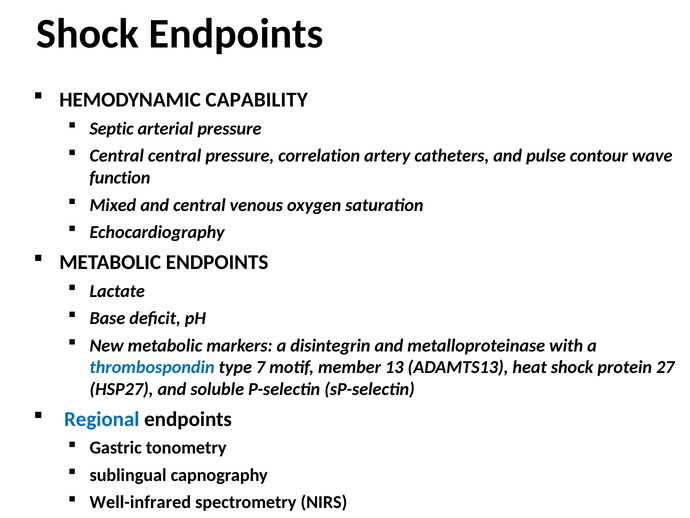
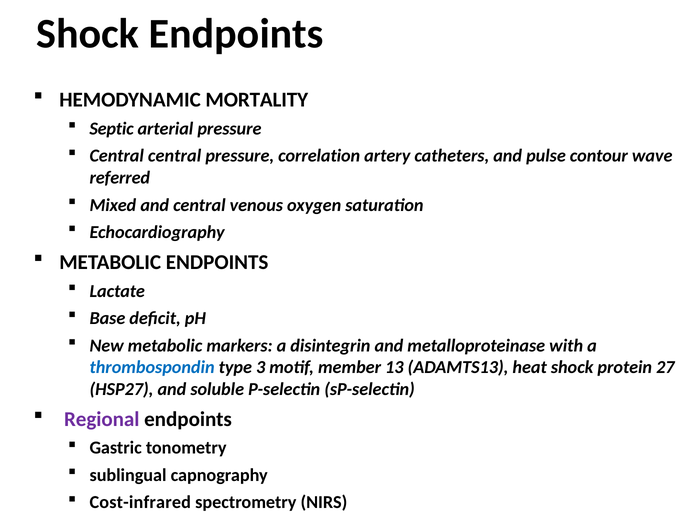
CAPABILITY: CAPABILITY -> MORTALITY (257, 100)
function: function -> referred (120, 178)
7: 7 -> 3 (261, 367)
Regional colour: blue -> purple (102, 419)
Well-infrared: Well-infrared -> Cost-infrared (140, 502)
